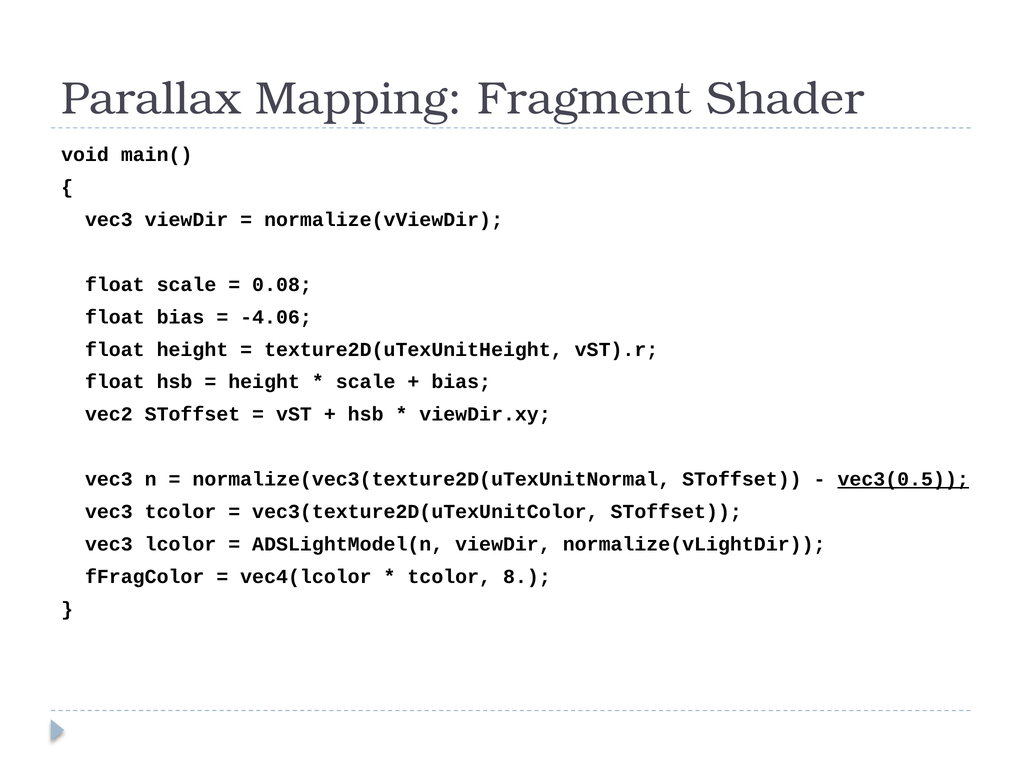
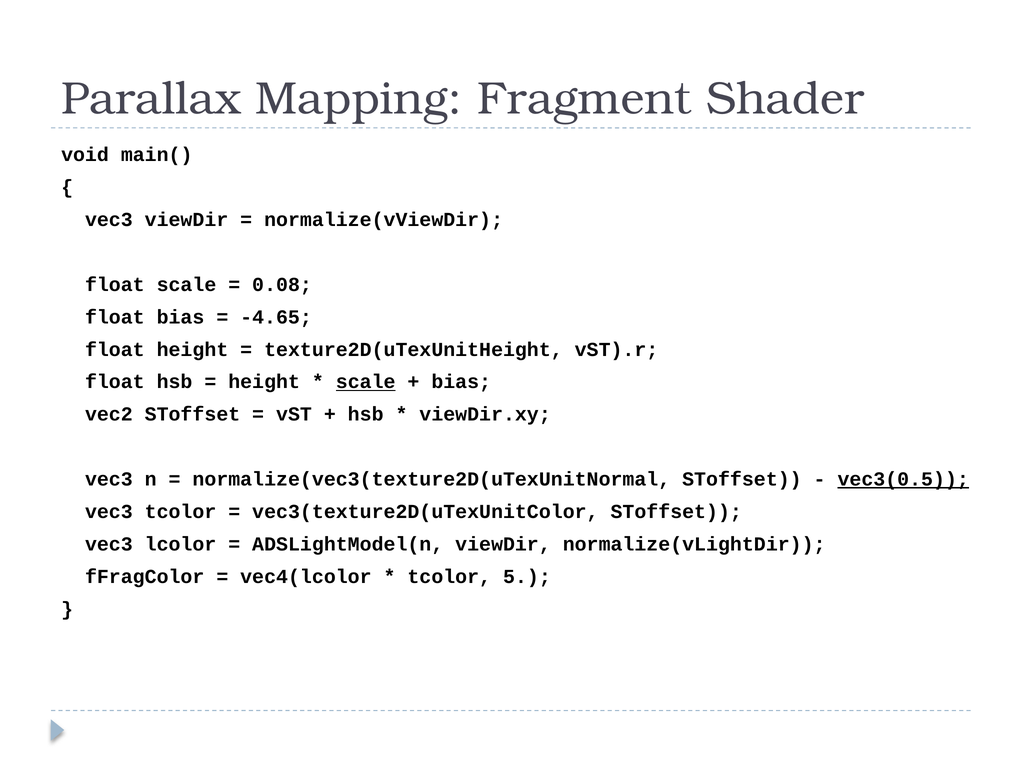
-4.06: -4.06 -> -4.65 (276, 317)
scale underline: none -> present (366, 382)
8: 8 -> 5 (527, 576)
